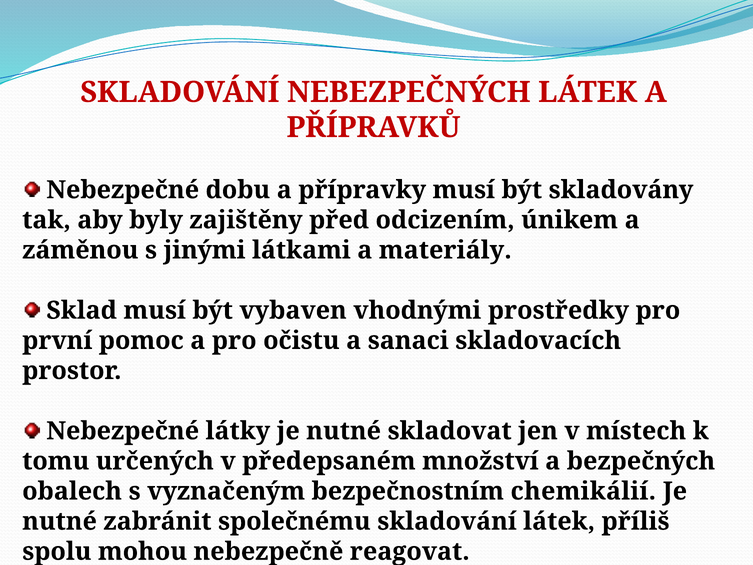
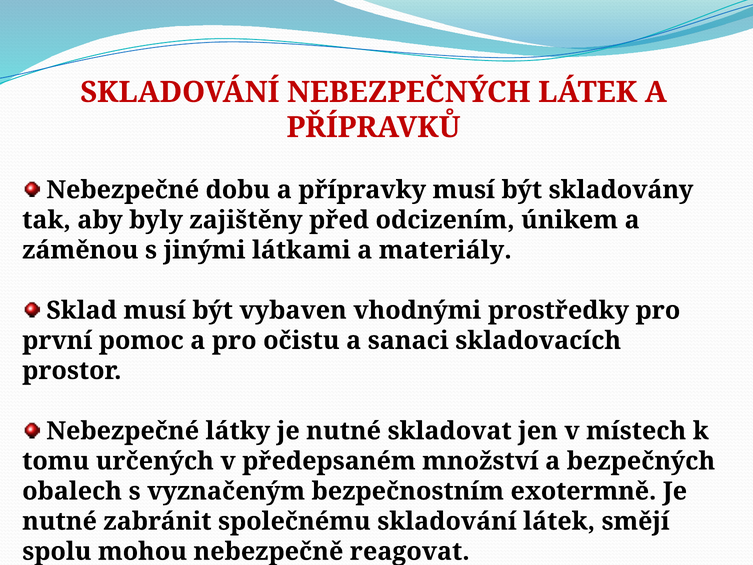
chemikálií: chemikálií -> exotermně (583, 491)
příliš: příliš -> smějí (636, 521)
